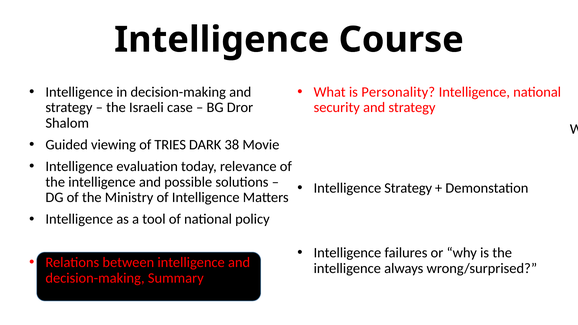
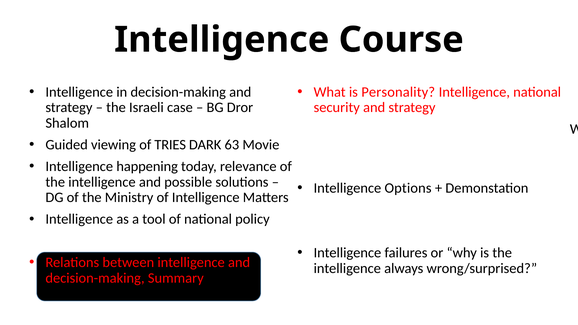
38: 38 -> 63 (232, 145)
evaluation: evaluation -> happening (147, 166)
Intelligence Strategy: Strategy -> Options (408, 188)
